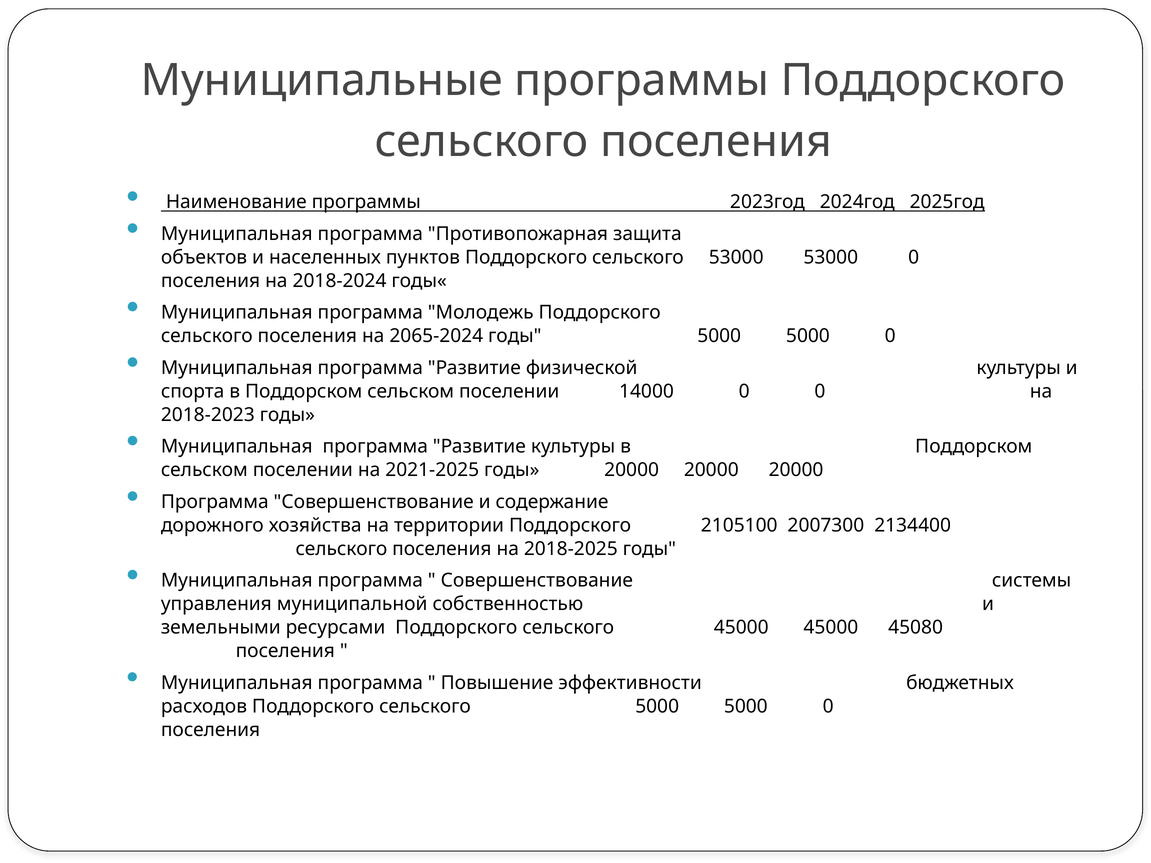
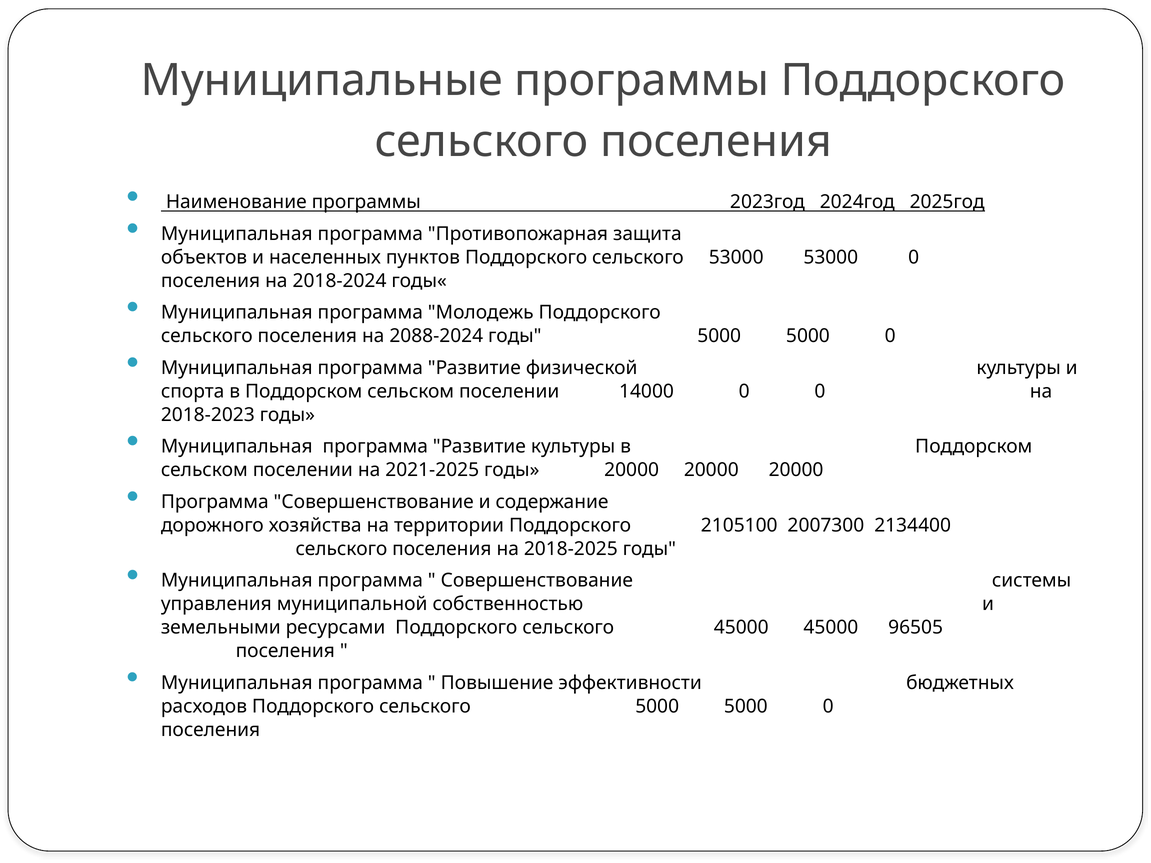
2065-2024: 2065-2024 -> 2088-2024 (436, 336)
45080: 45080 -> 96505 (916, 628)
